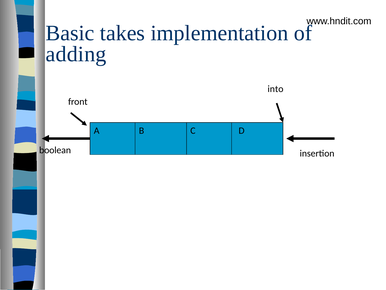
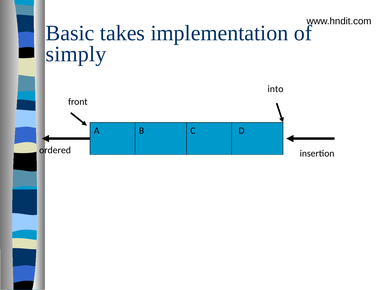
adding: adding -> simply (76, 54)
boolean: boolean -> ordered (55, 150)
